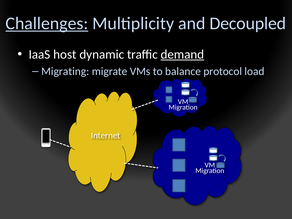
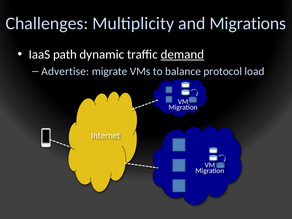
Challenges underline: present -> none (47, 23)
Decoupled: Decoupled -> Migrations (248, 23)
host: host -> path (65, 55)
Migrating: Migrating -> Advertise (65, 71)
